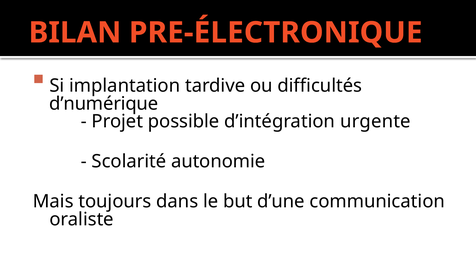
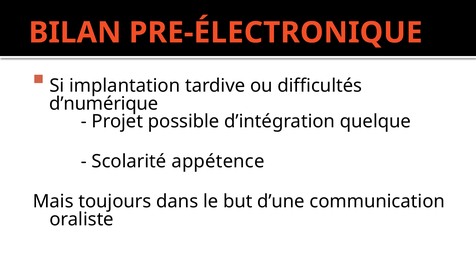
urgente: urgente -> quelque (375, 121)
autonomie: autonomie -> appétence (218, 161)
